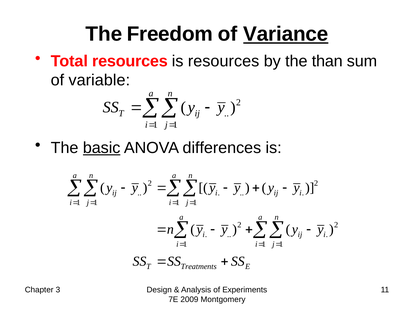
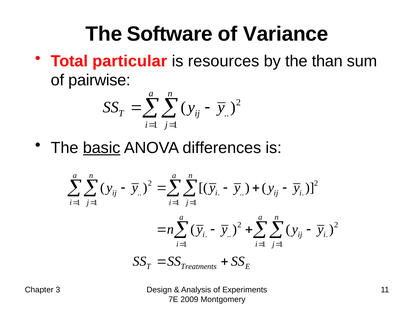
Freedom: Freedom -> Software (170, 34)
Variance underline: present -> none (286, 34)
Total resources: resources -> particular (130, 61)
variable: variable -> pairwise (99, 80)
